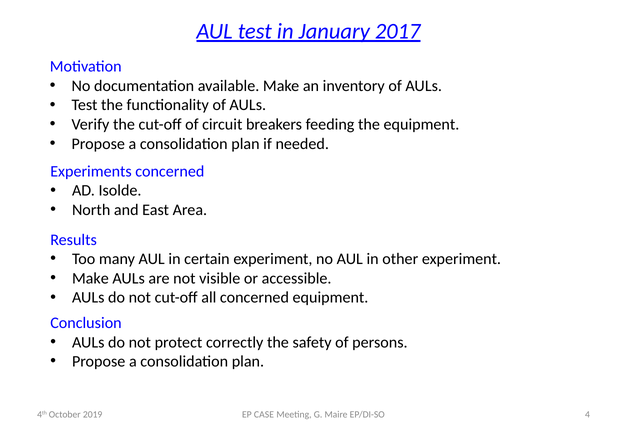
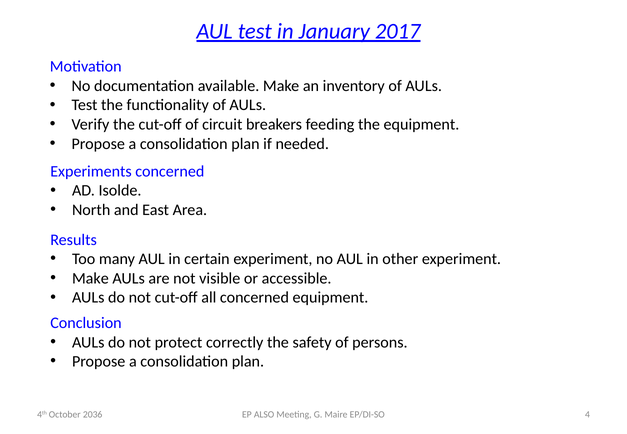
2019: 2019 -> 2036 (93, 415)
CASE: CASE -> ALSO (264, 415)
